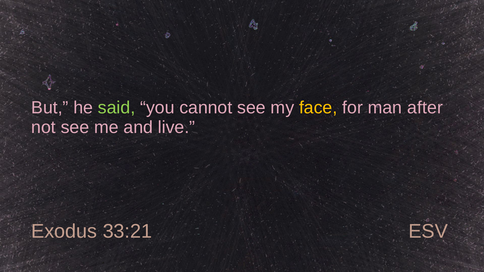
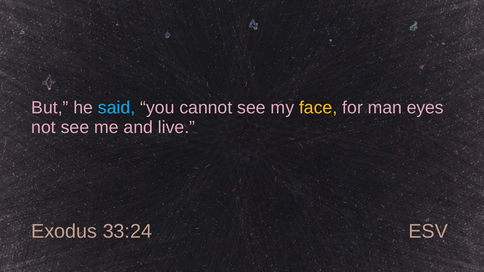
said colour: light green -> light blue (117, 108)
after: after -> eyes (425, 108)
33:21: 33:21 -> 33:24 (127, 231)
